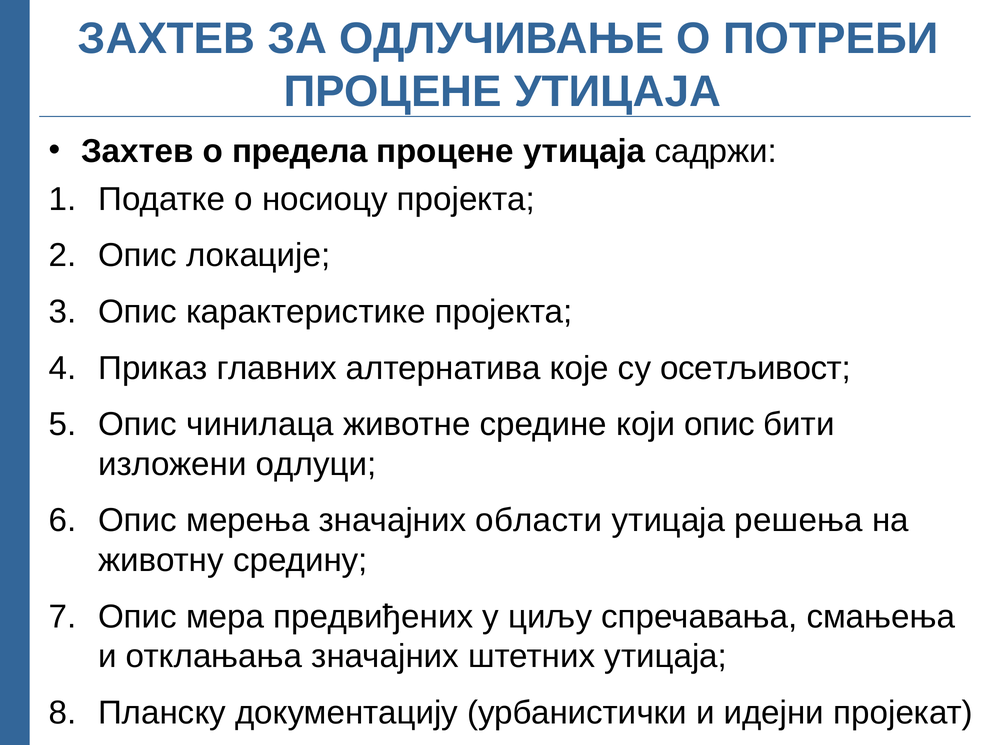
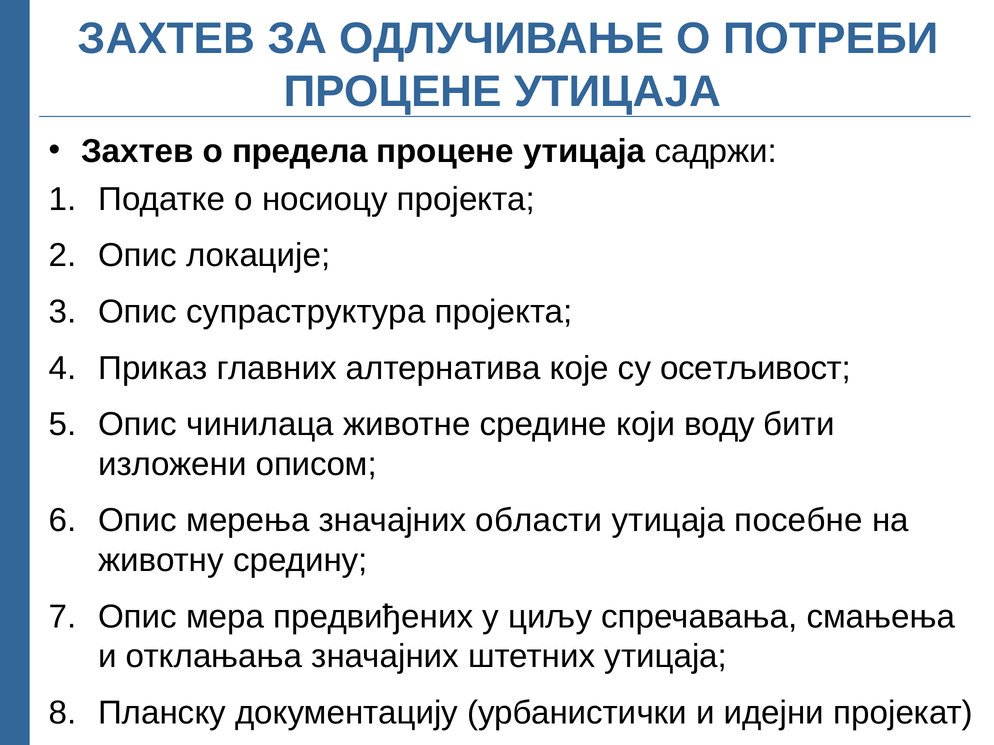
карактеристике: карактеристике -> супраструктура (306, 312)
који опис: опис -> воду (720, 425)
одлуци: одлуци -> описом (316, 465)
решења: решења -> посебне (799, 521)
